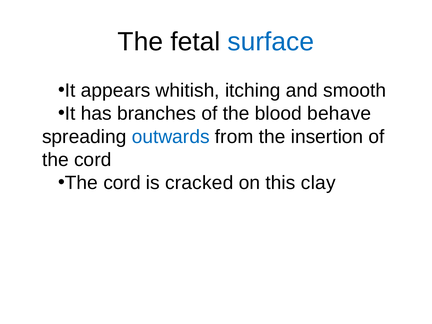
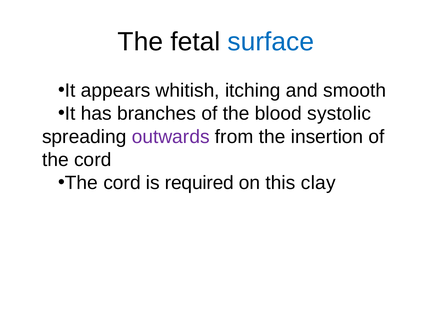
behave: behave -> systolic (339, 114)
outwards colour: blue -> purple (171, 137)
cracked: cracked -> required (199, 183)
